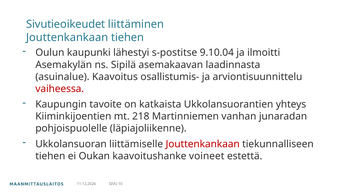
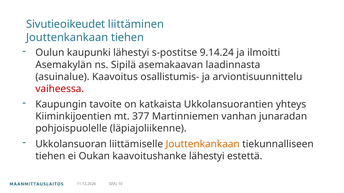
9.10.04: 9.10.04 -> 9.14.24 (217, 53)
218: 218 -> 377 (141, 117)
Jouttenkankaan colour: red -> orange (203, 144)
kaavoitushanke voineet: voineet -> lähestyi (207, 156)
